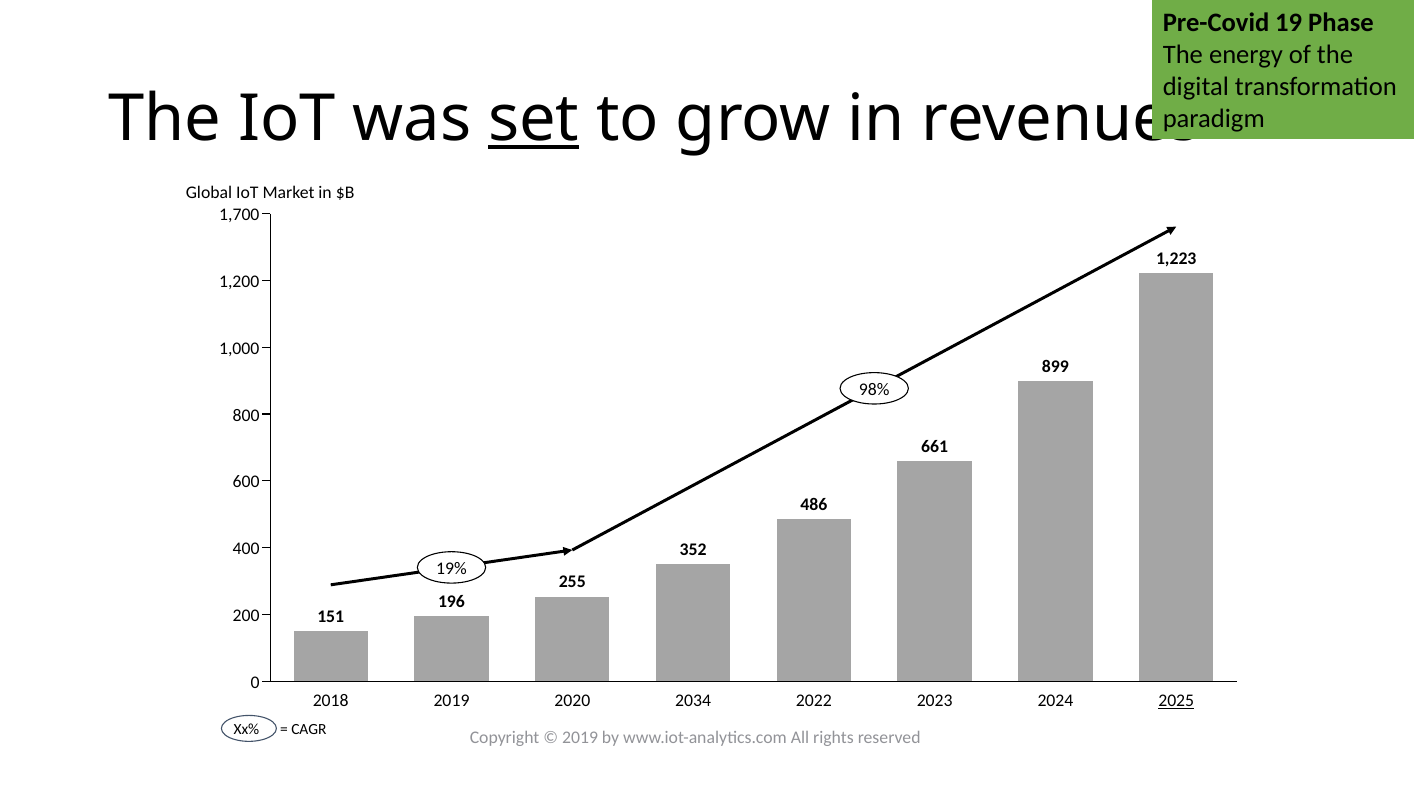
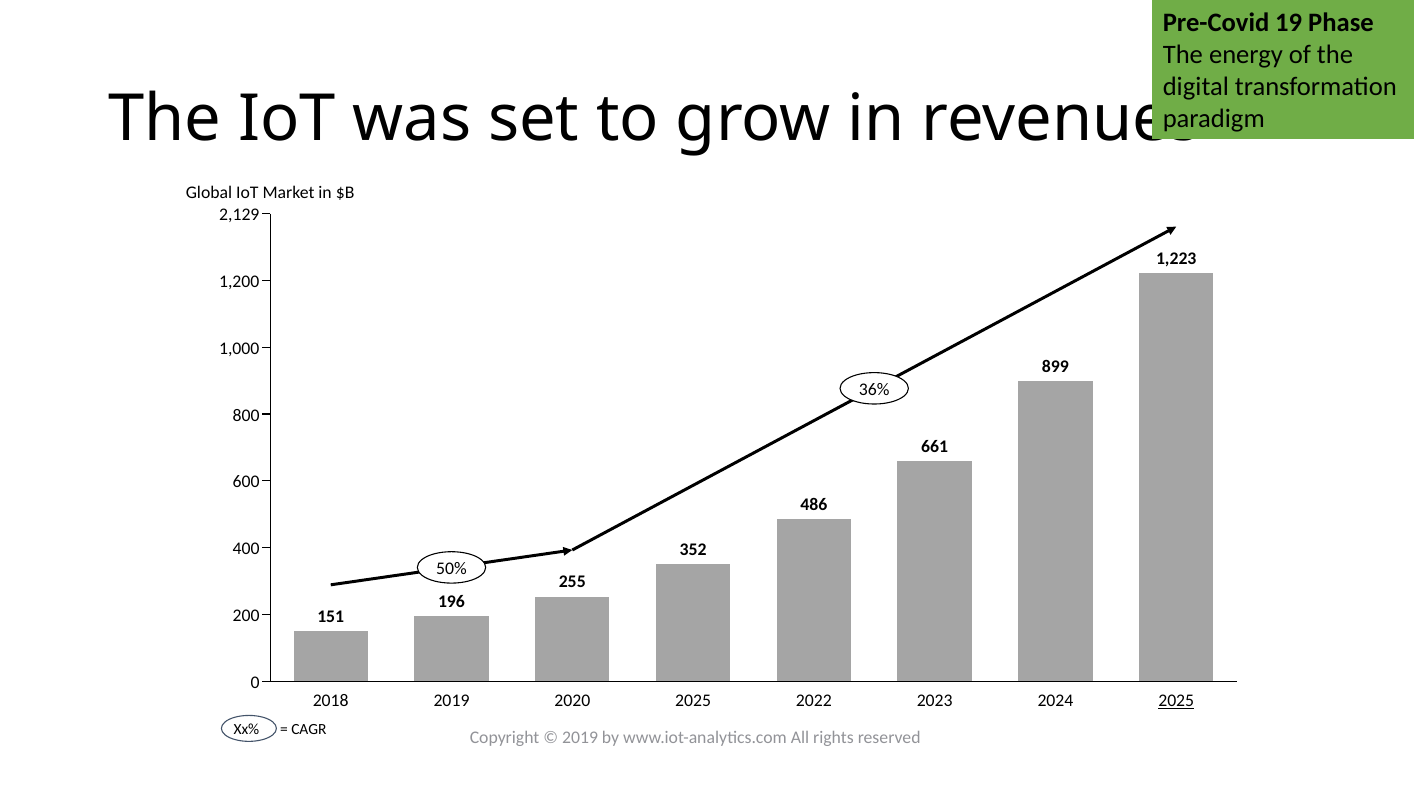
set underline: present -> none (534, 119)
1,700: 1,700 -> 2,129 (239, 215)
98%: 98% -> 36% (874, 390)
19%: 19% -> 50% (451, 569)
2020 2034: 2034 -> 2025 (693, 701)
